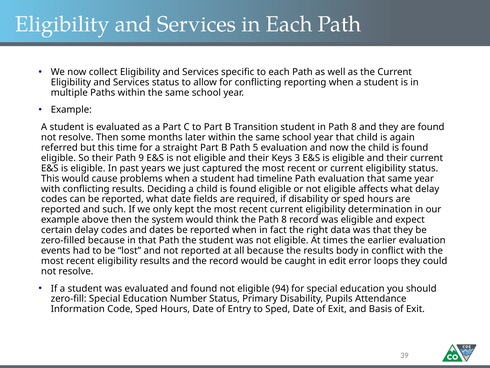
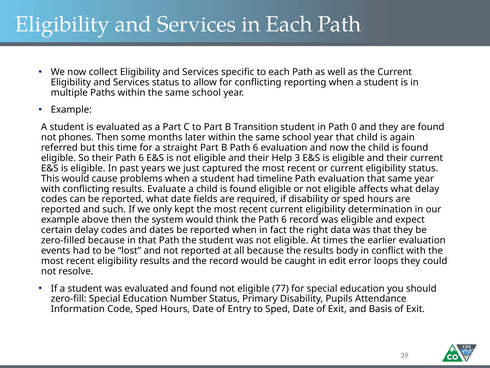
in Path 8: 8 -> 0 (354, 127)
resolve: resolve -> phones (76, 137)
B Path 5: 5 -> 6 (256, 147)
their Path 9: 9 -> 6 (141, 158)
Keys: Keys -> Help (282, 158)
Deciding: Deciding -> Evaluate (167, 189)
the Path 8: 8 -> 6 (284, 220)
94: 94 -> 77 (280, 288)
